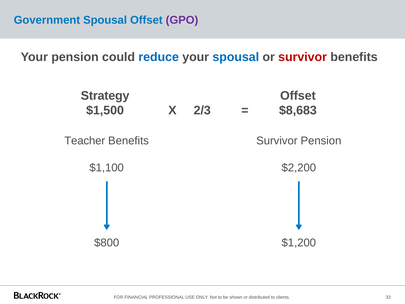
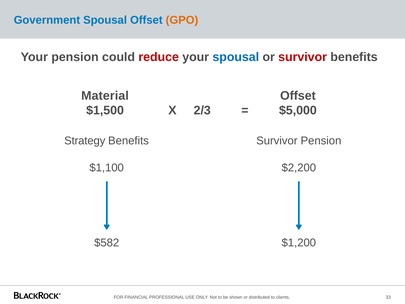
GPO colour: purple -> orange (182, 20)
reduce colour: blue -> red (159, 57)
Strategy: Strategy -> Material (105, 96)
$8,683: $8,683 -> $5,000 (298, 110)
Teacher: Teacher -> Strategy (85, 141)
$800: $800 -> $582 (107, 243)
